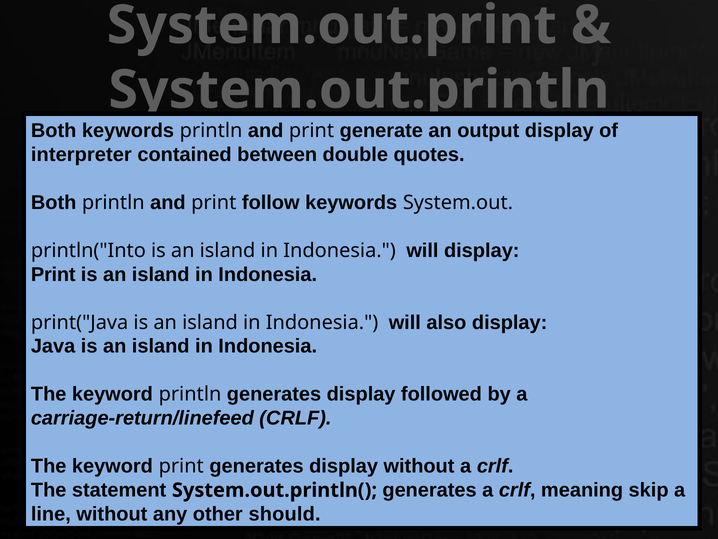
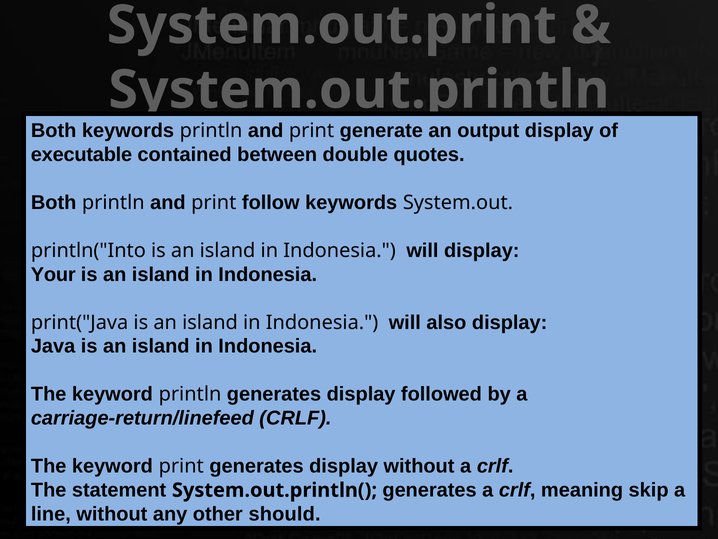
interpreter: interpreter -> executable (82, 155)
Print: Print -> Your (53, 274)
